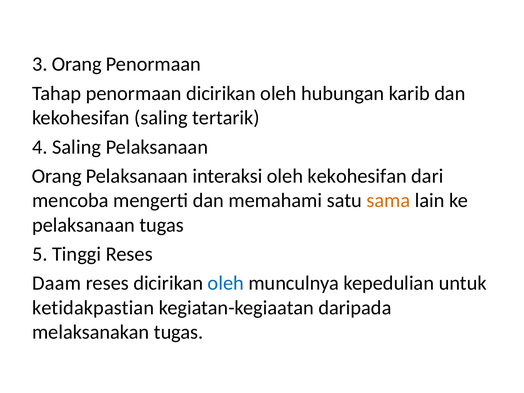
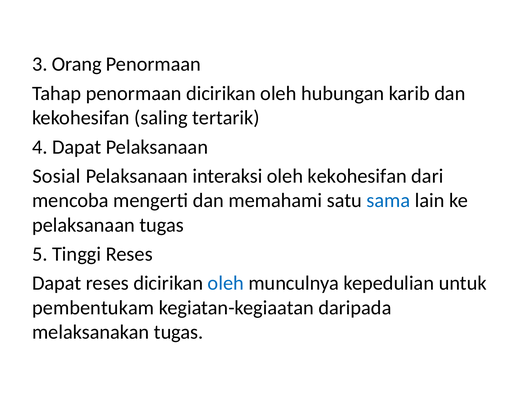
4 Saling: Saling -> Dapat (77, 147)
Orang: Orang -> Sosial (56, 176)
sama colour: orange -> blue (388, 201)
Daam: Daam -> Dapat (57, 283)
ketidakpastian: ketidakpastian -> pembentukam (93, 308)
